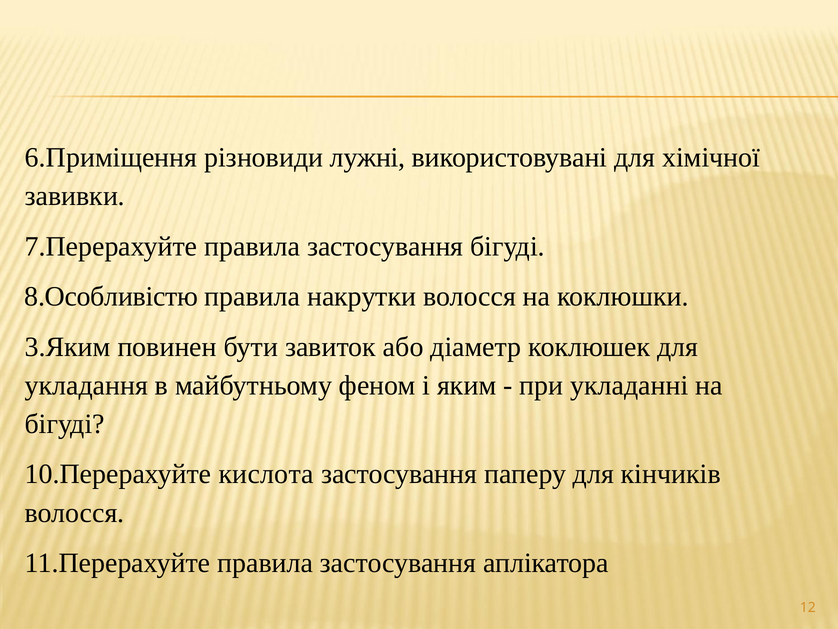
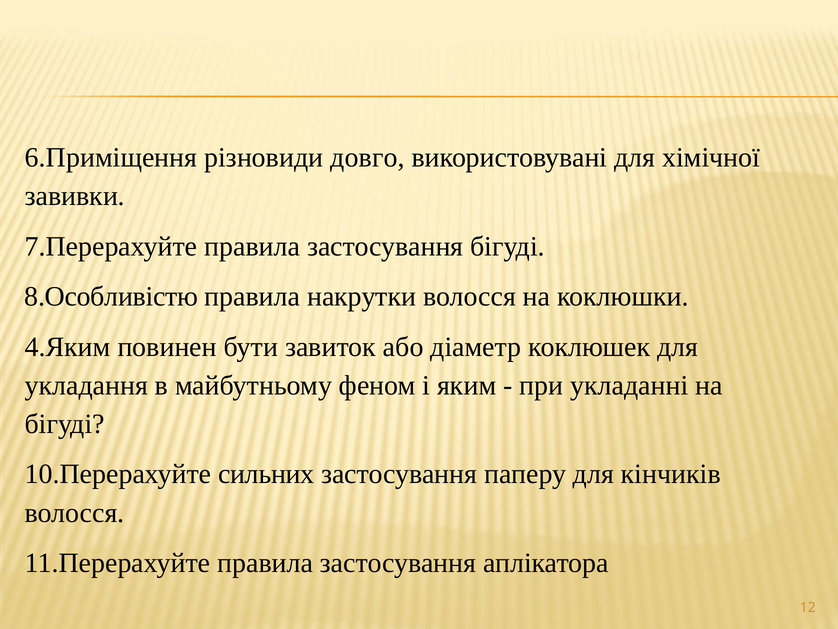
лужні: лужні -> довго (367, 158)
3.Яким: 3.Яким -> 4.Яким (68, 347)
кислота: кислота -> сильних (266, 474)
